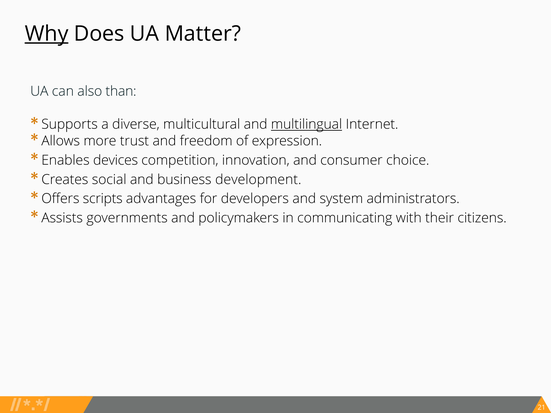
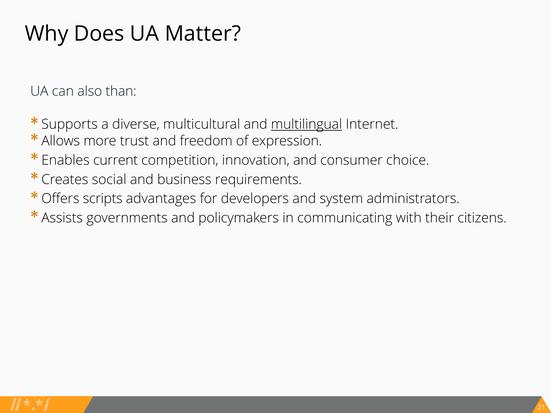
Why underline: present -> none (47, 34)
devices: devices -> current (116, 160)
development: development -> requirements (258, 180)
